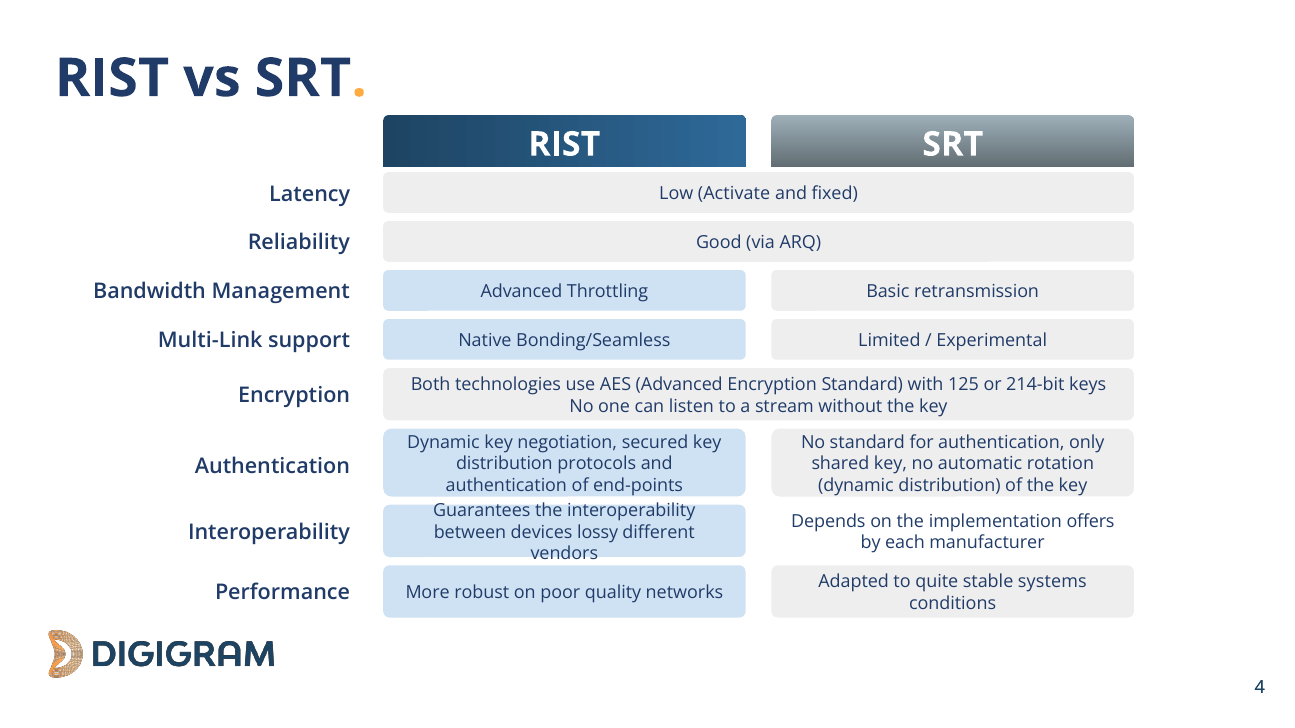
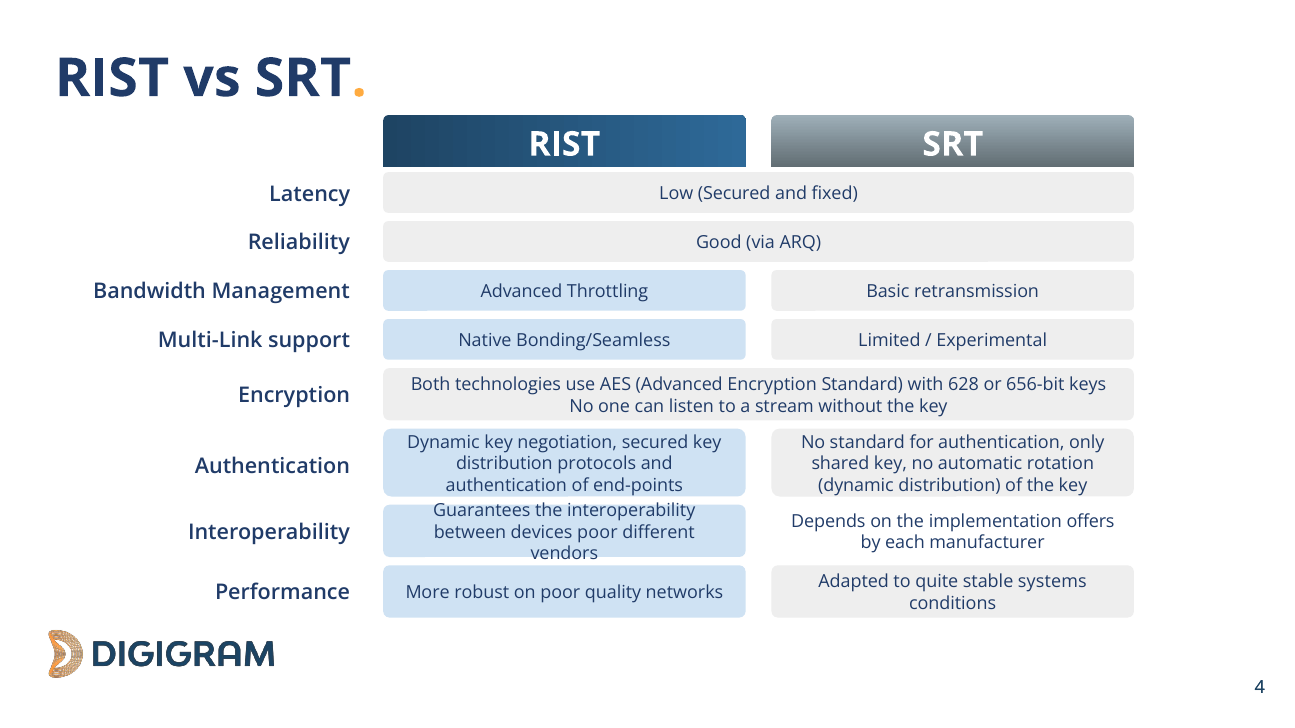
Low Activate: Activate -> Secured (734, 194)
125: 125 -> 628 (964, 385)
214-bit: 214-bit -> 656-bit (1035, 385)
devices lossy: lossy -> poor (597, 532)
